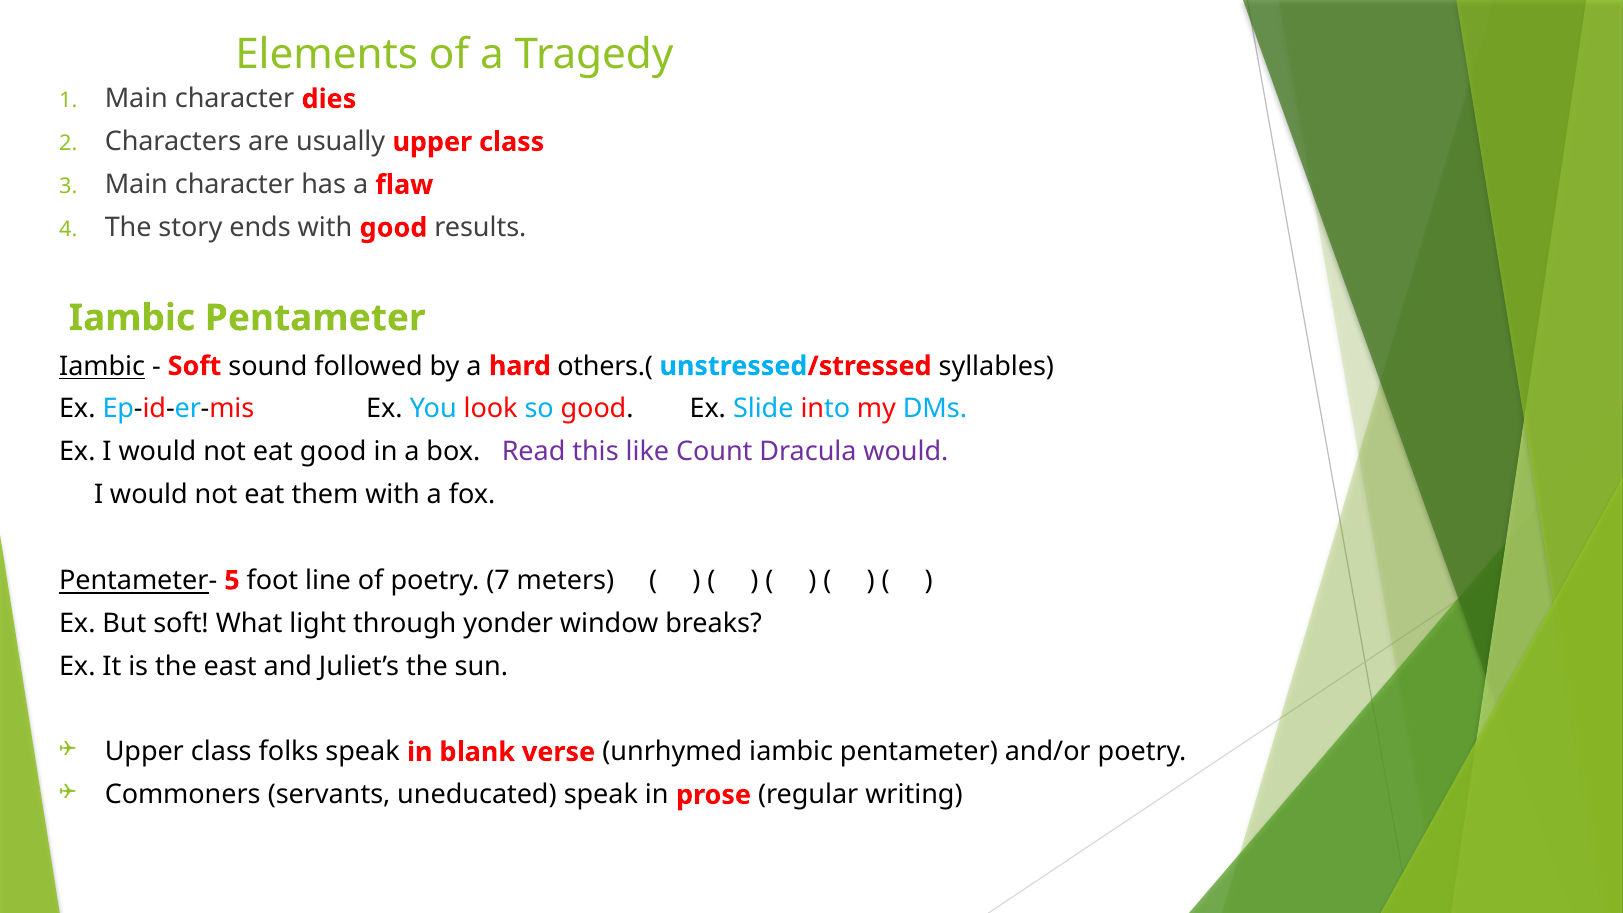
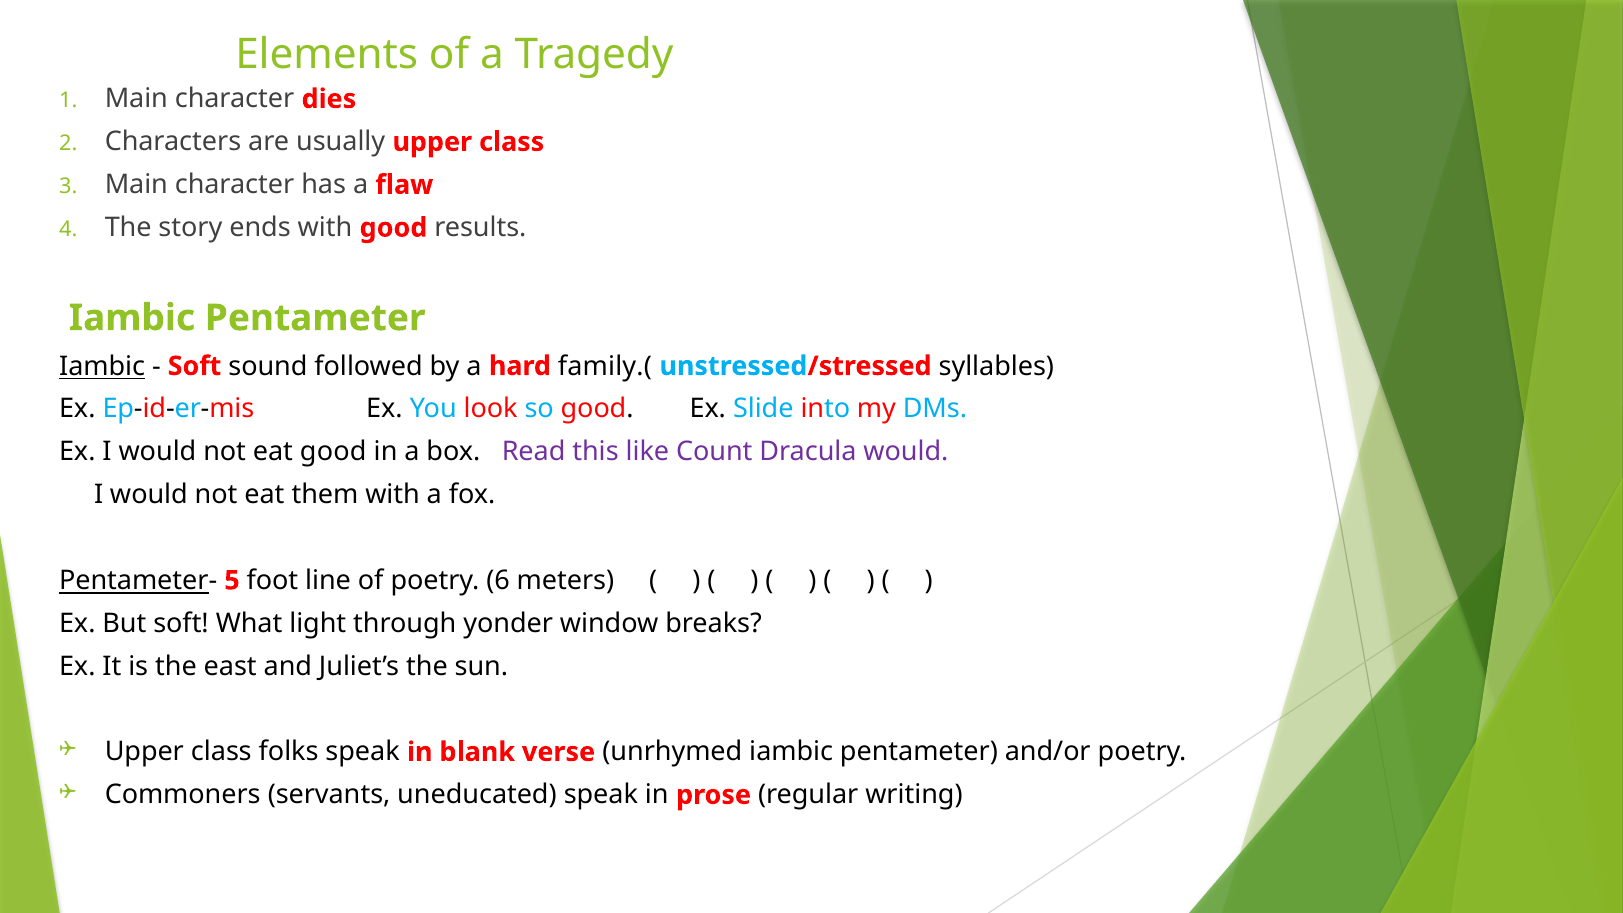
others.(: others.( -> family.( (605, 366)
7: 7 -> 6 (498, 580)
